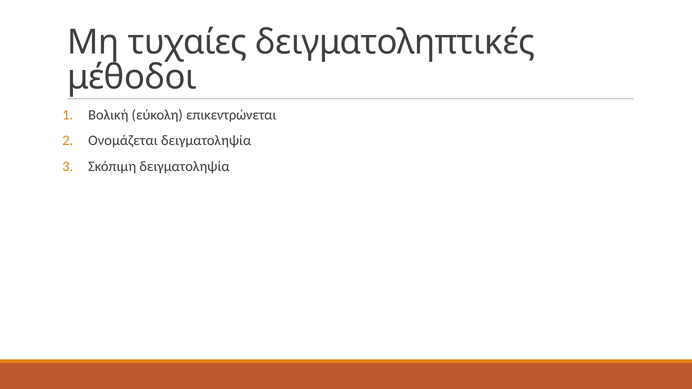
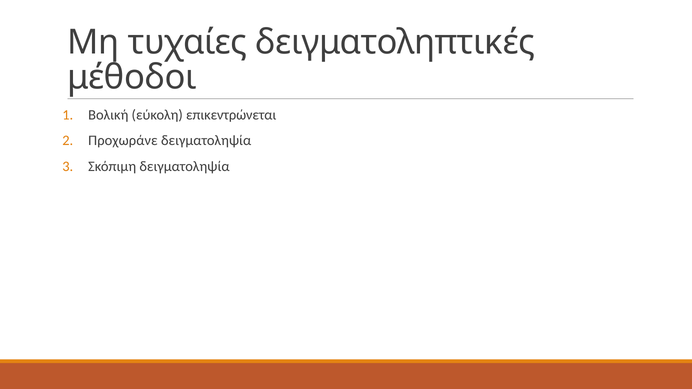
Ονομάζεται: Ονομάζεται -> Προχωράνε (123, 141)
